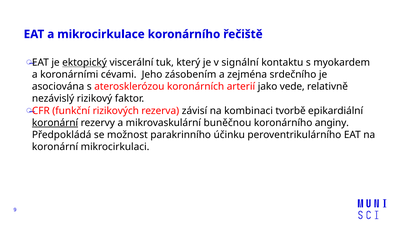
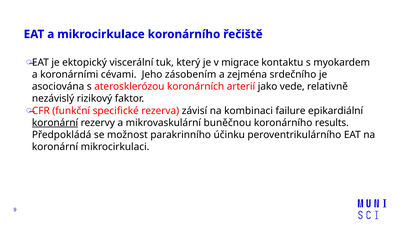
ektopický underline: present -> none (85, 62)
signální: signální -> migrace (240, 62)
rizikových: rizikových -> specifické (116, 110)
tvorbě: tvorbě -> failure (291, 110)
anginy: anginy -> results (332, 123)
